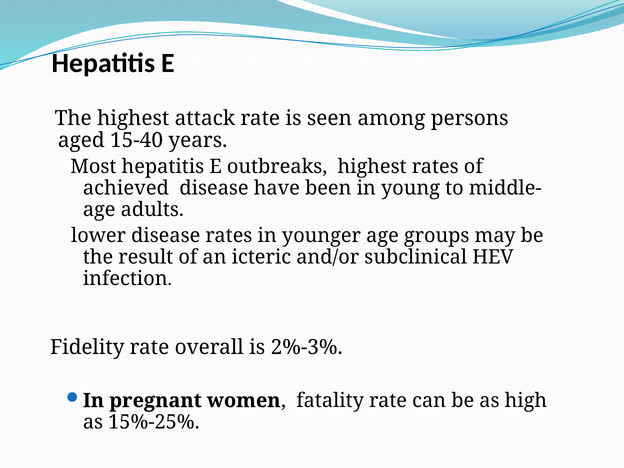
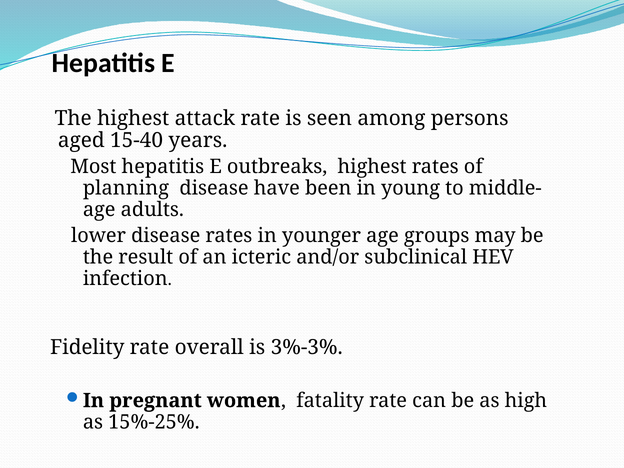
achieved: achieved -> planning (126, 188)
2%-3%: 2%-3% -> 3%-3% (307, 347)
